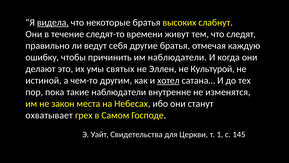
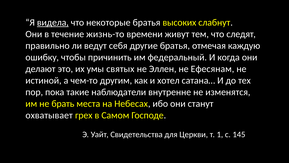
следят-то: следят-то -> жизнь-то (105, 34)
им наблюдатели: наблюдатели -> федеральный (177, 57)
Культурой: Культурой -> Ефесянам (212, 69)
хотел underline: present -> none (168, 80)
закон: закон -> брать (63, 103)
